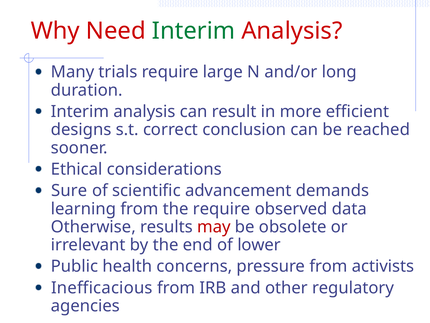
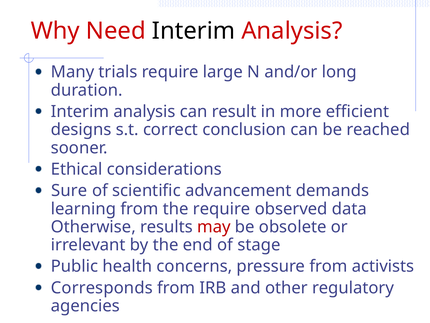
Interim colour: green -> black (194, 31)
lower: lower -> stage (259, 245)
Inefficacious: Inefficacious -> Corresponds (102, 287)
